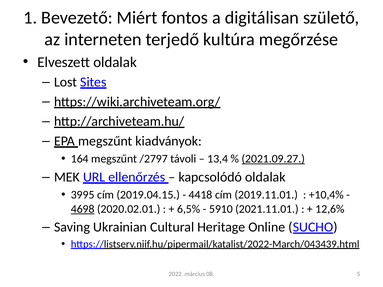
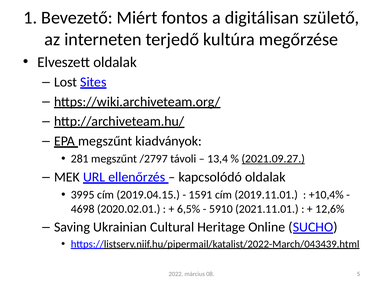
164: 164 -> 281 (80, 159)
4418: 4418 -> 1591 (201, 195)
4698 underline: present -> none (83, 209)
